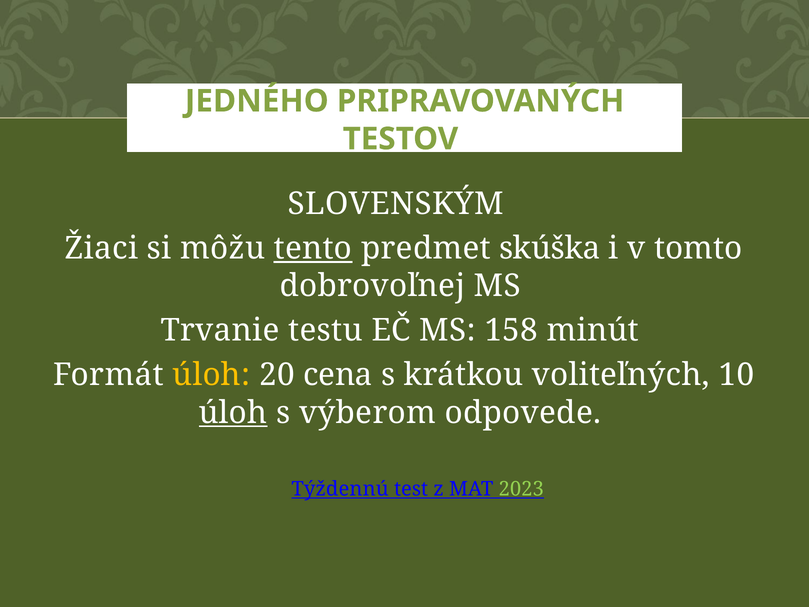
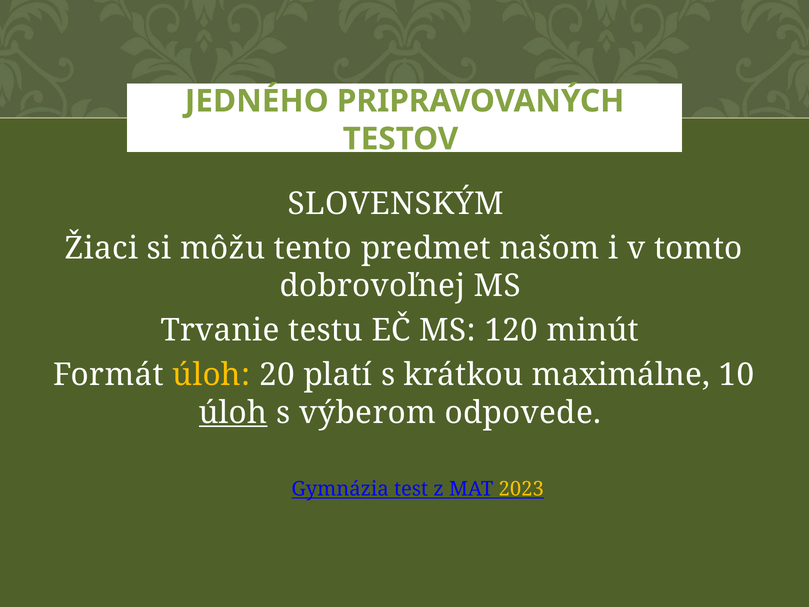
tento underline: present -> none (313, 248)
skúška: skúška -> našom (550, 248)
158: 158 -> 120 (511, 330)
cena: cena -> platí (338, 375)
voliteľných: voliteľných -> maximálne (621, 375)
Týždennú: Týždennú -> Gymnázia (340, 489)
2023 colour: light green -> yellow (521, 489)
